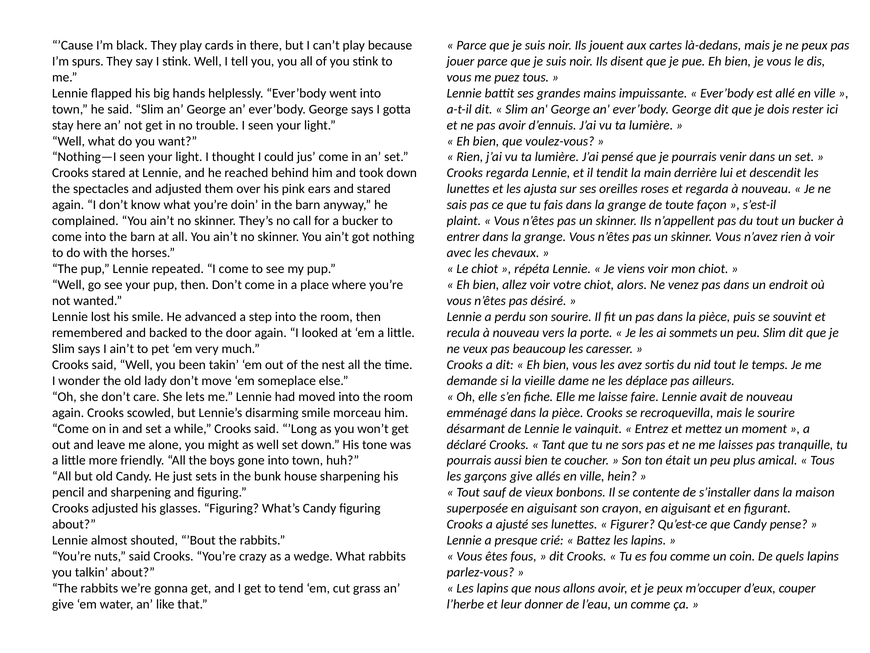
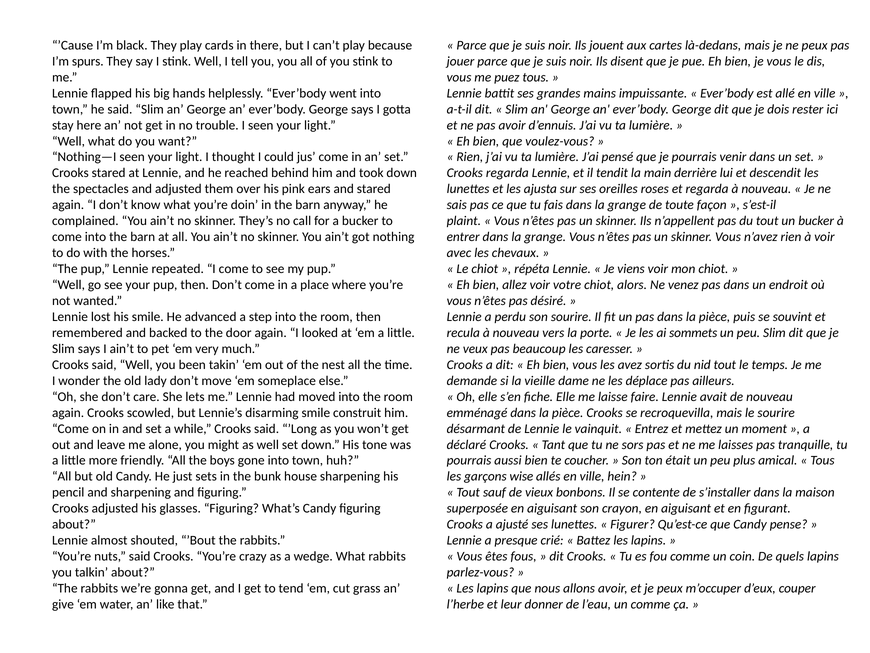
morceau: morceau -> construit (357, 412)
garçons give: give -> wise (521, 476)
